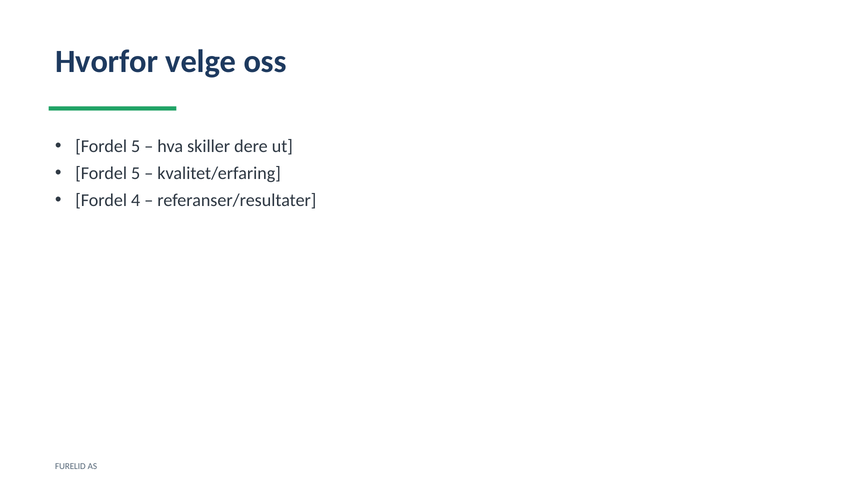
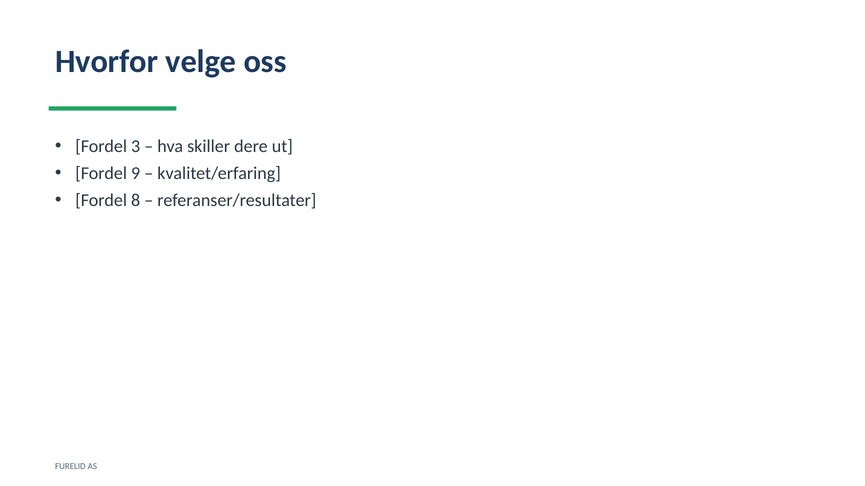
5: 5 -> 3 (136, 147)
5: 5 -> 9 (136, 174)
4: 4 -> 8 (136, 201)
